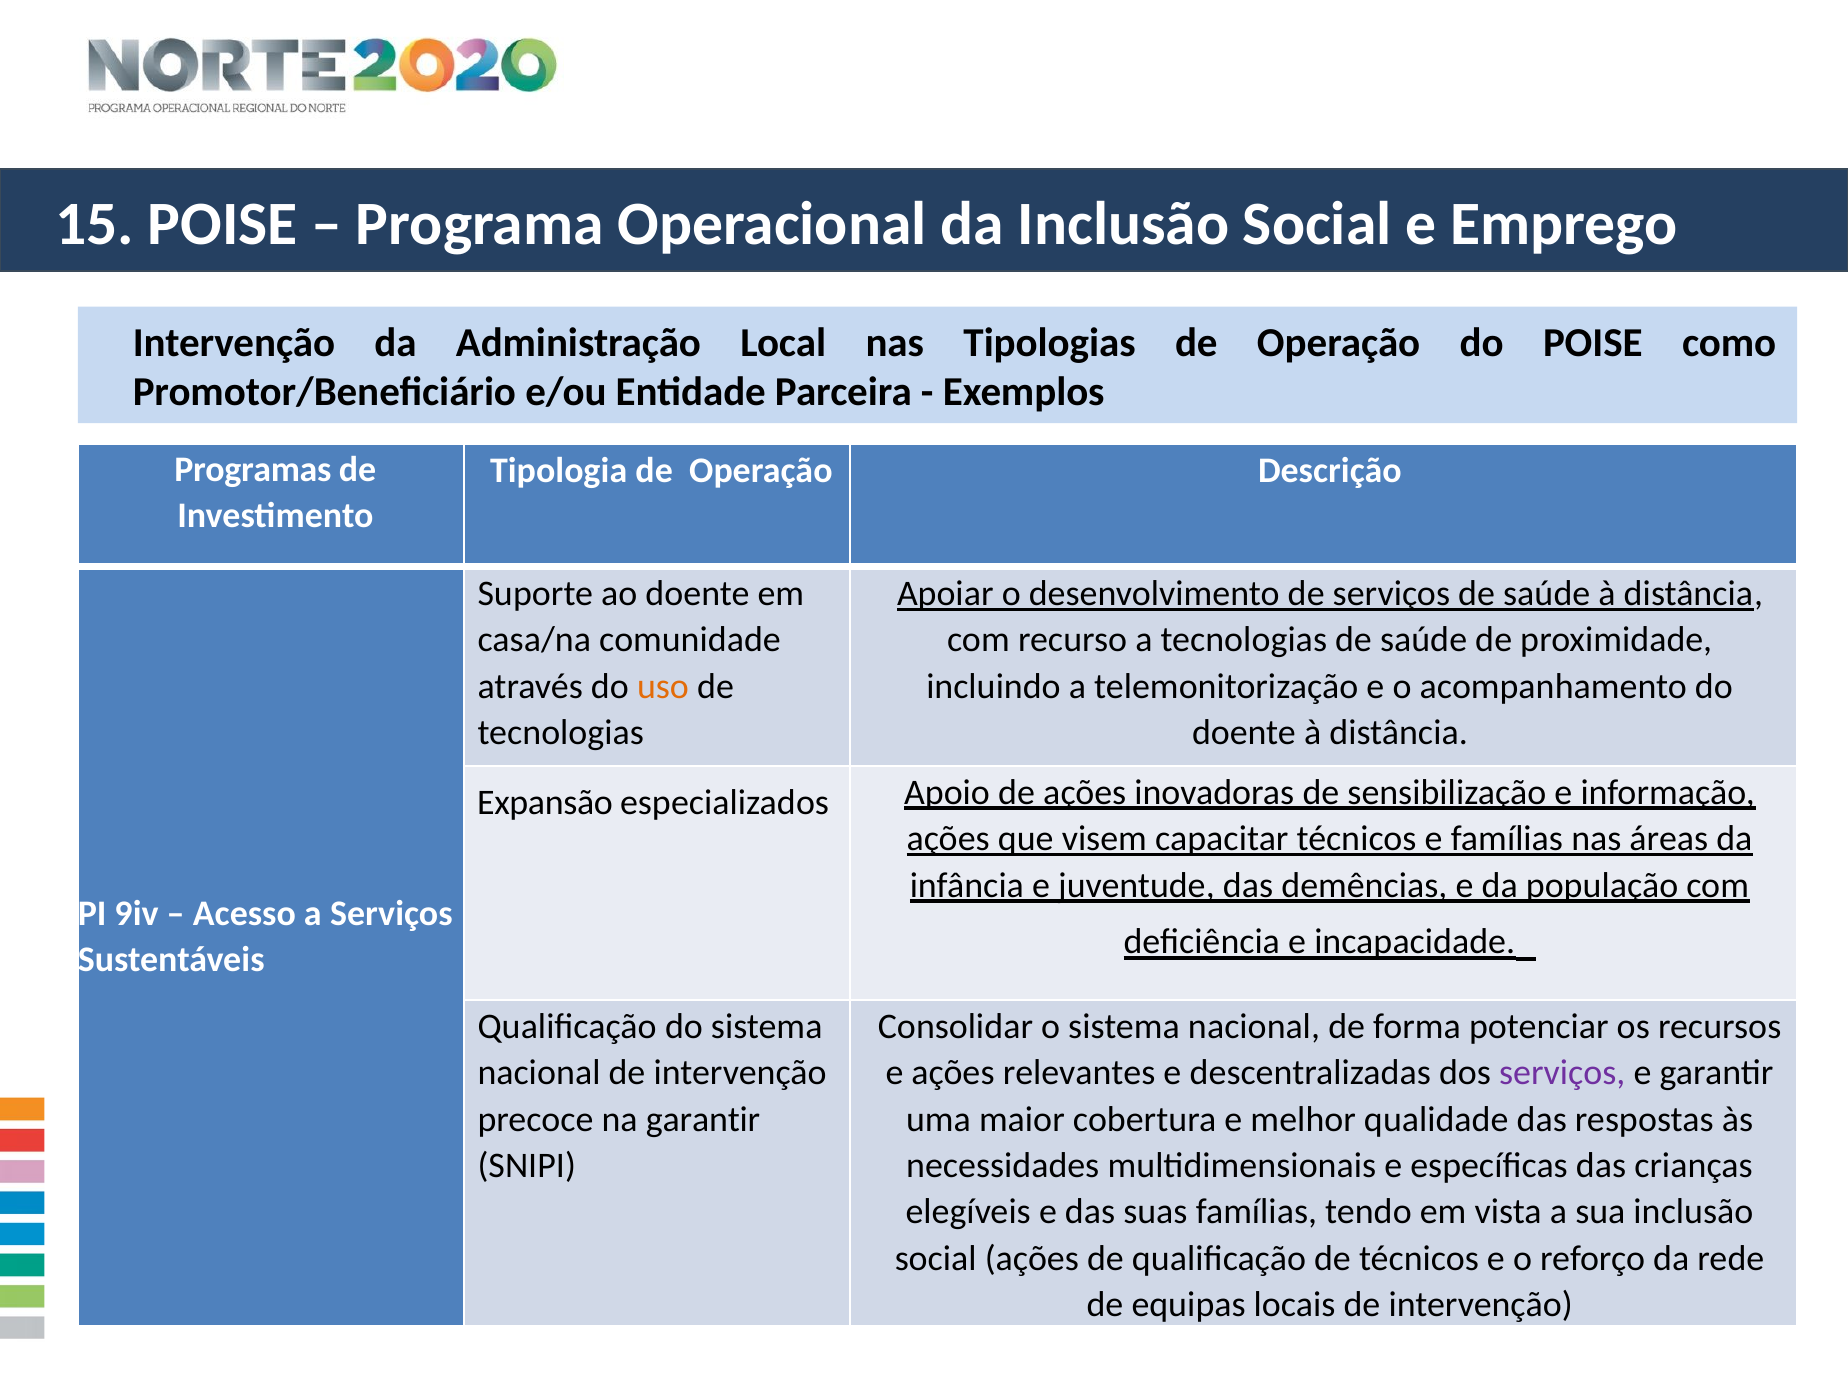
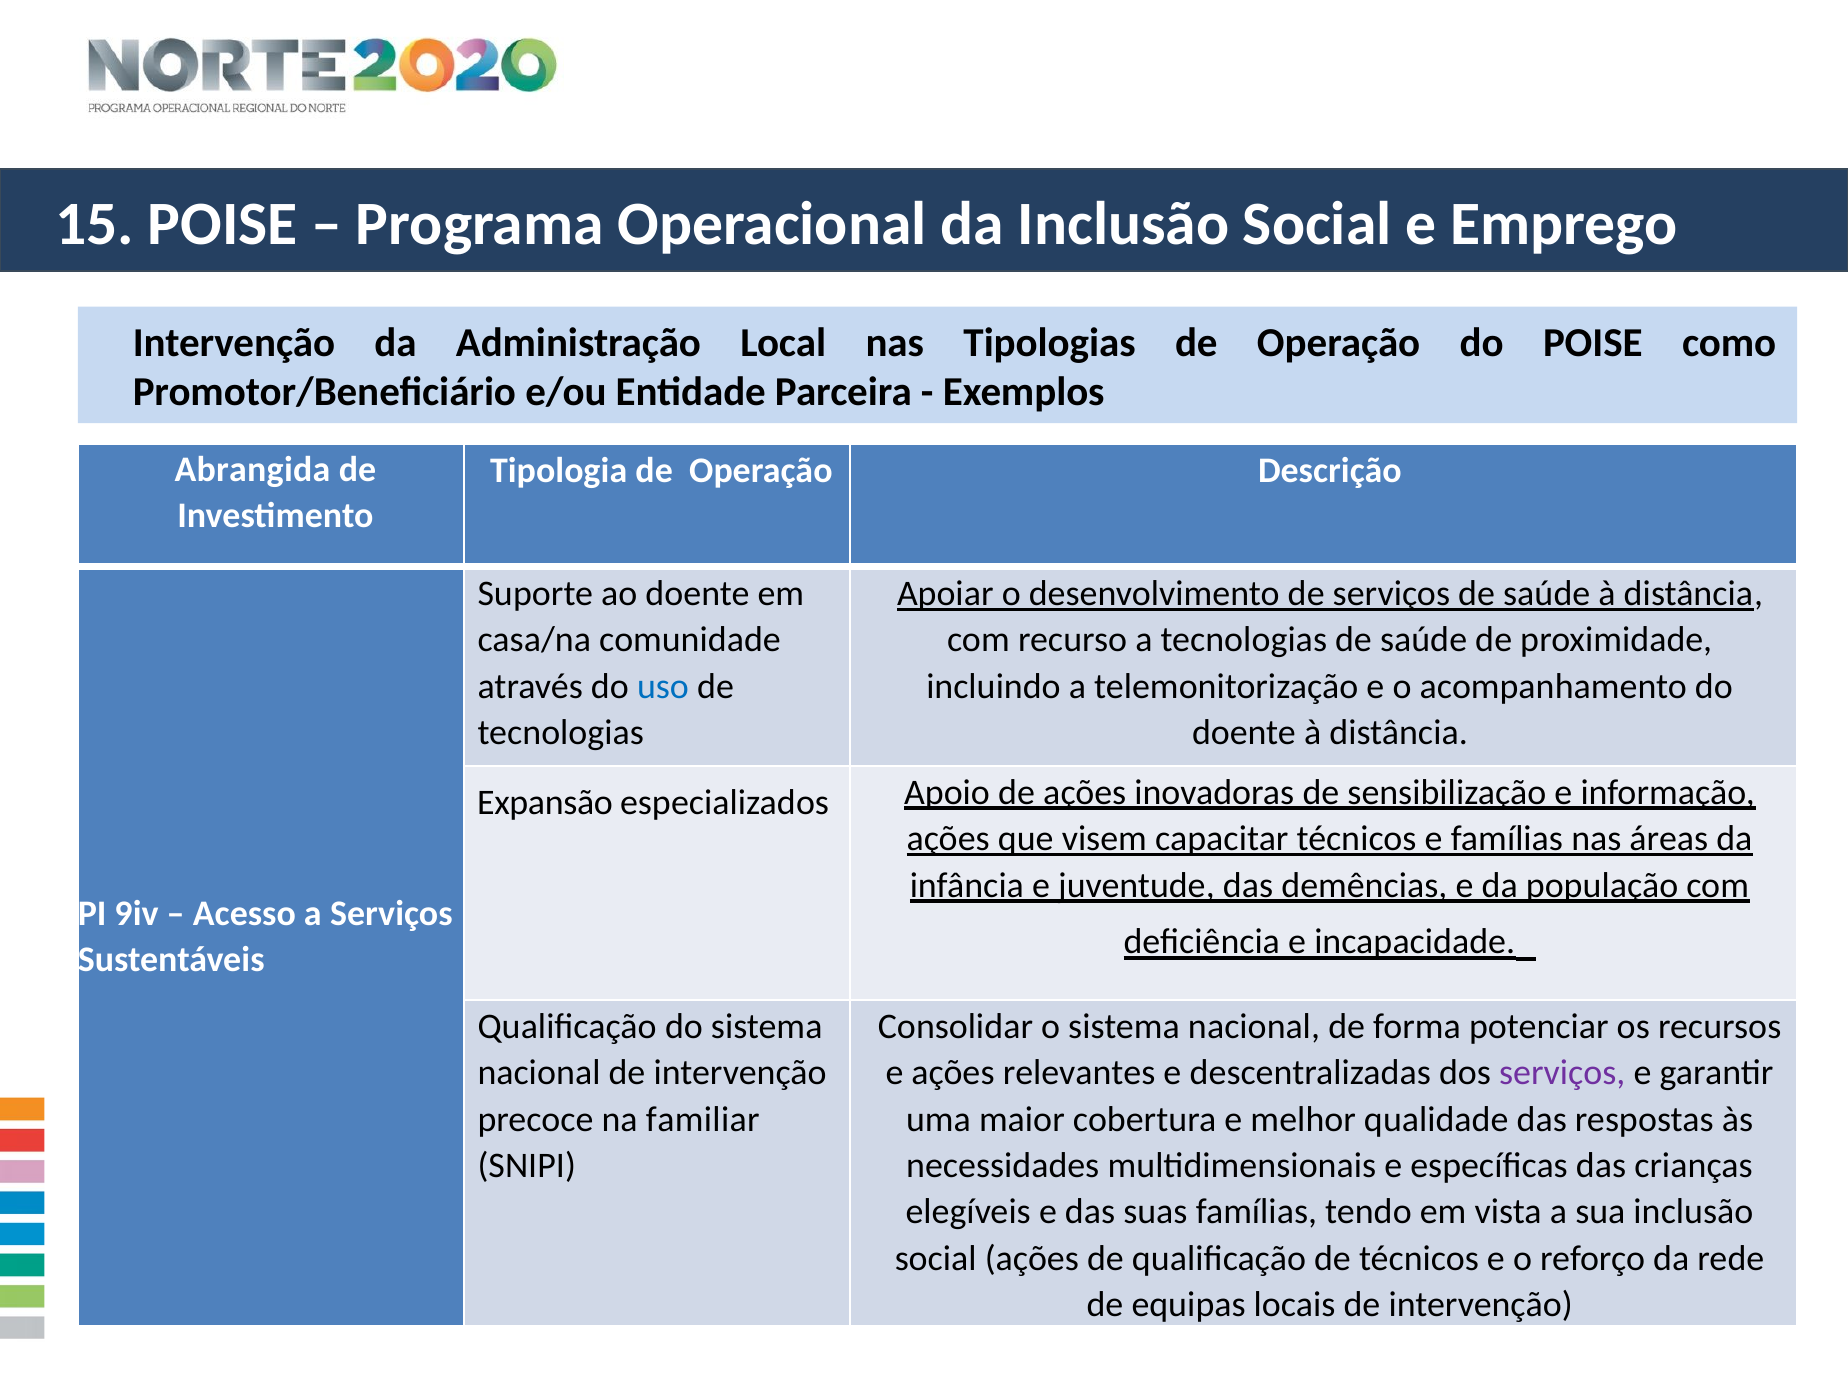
Programas: Programas -> Abrangida (252, 469)
uso colour: orange -> blue (663, 686)
na garantir: garantir -> familiar (703, 1119)
